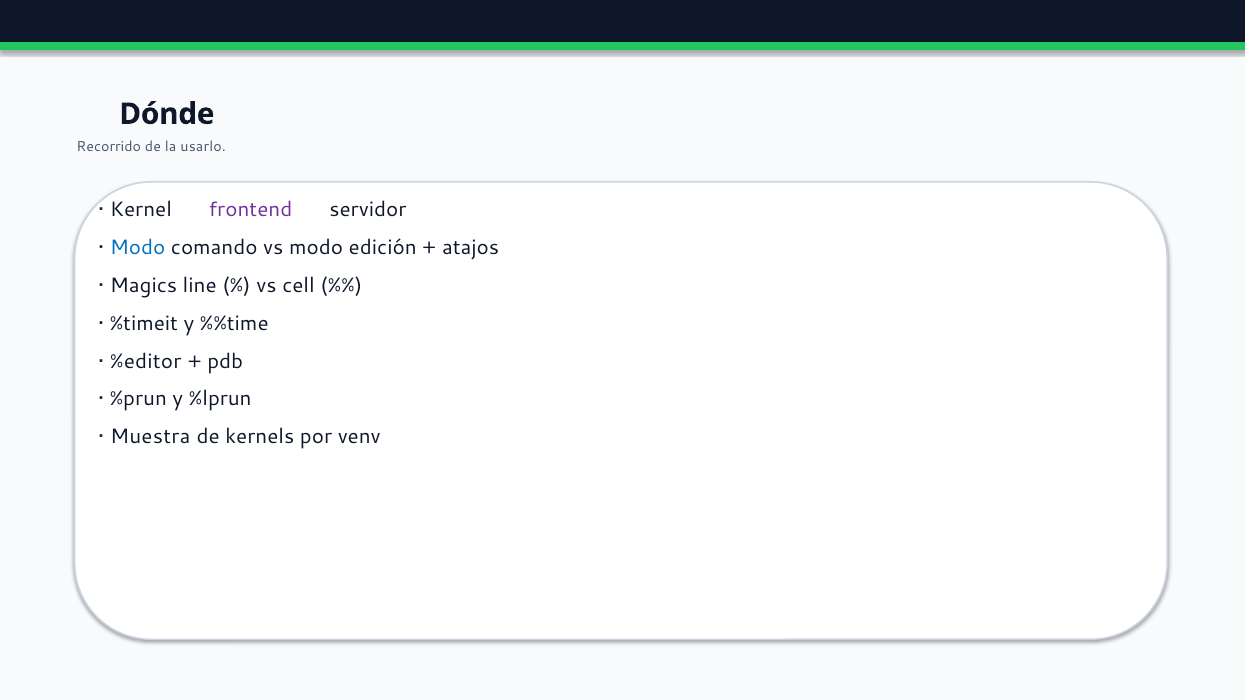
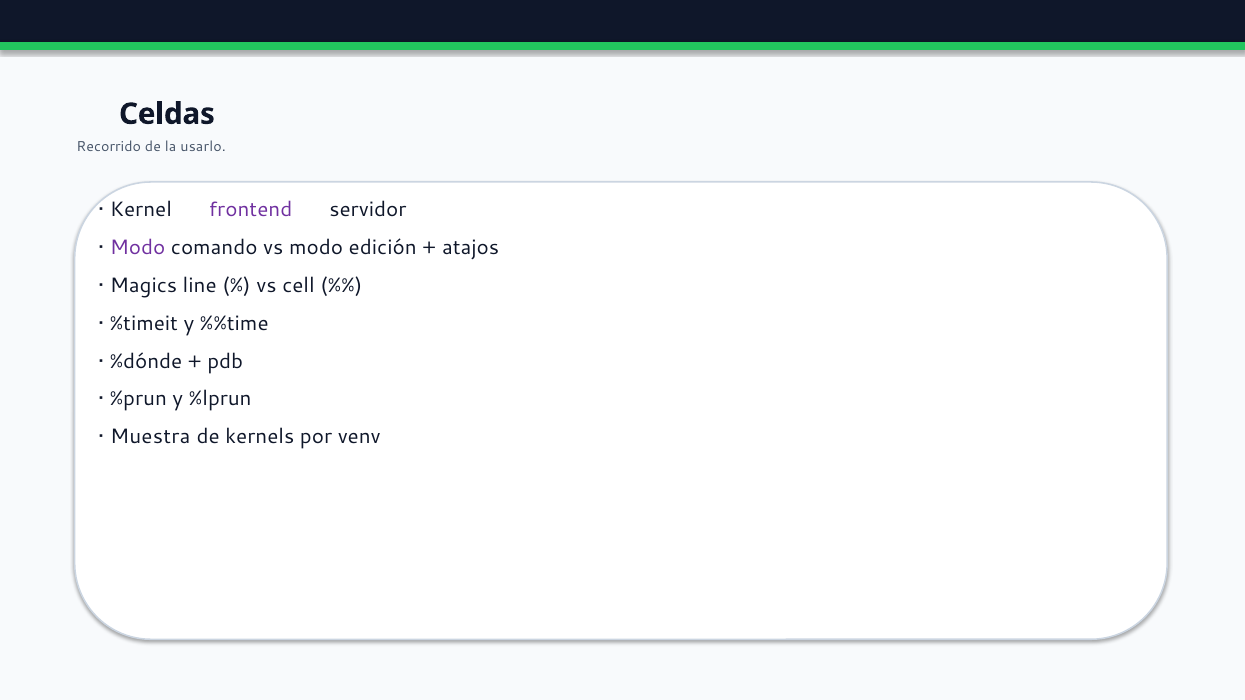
Dónde: Dónde -> Celdas (167, 114)
Modo colour: blue -> purple (138, 248)
%editor: %editor -> %dónde (146, 361)
